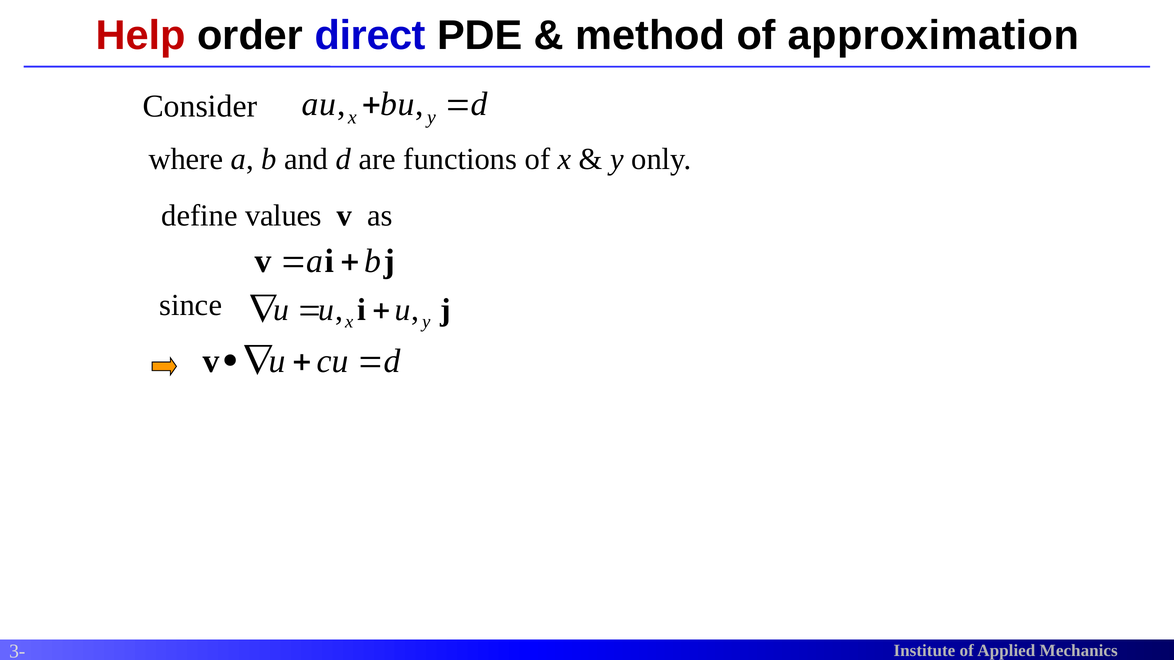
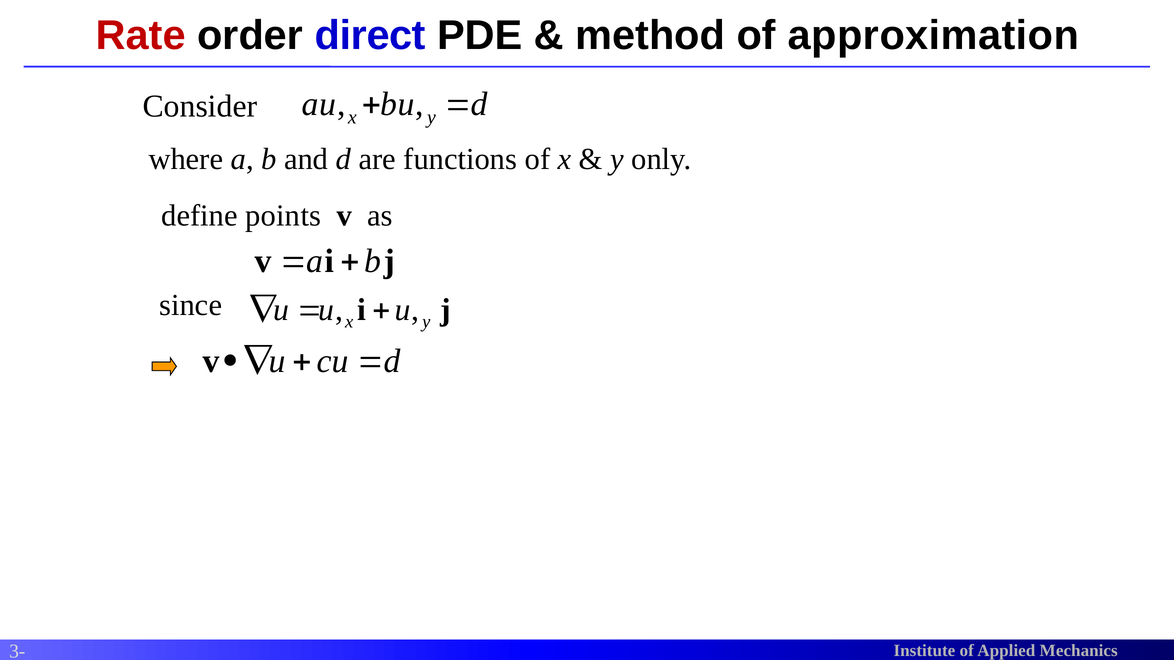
Help: Help -> Rate (141, 36)
values: values -> points (283, 216)
